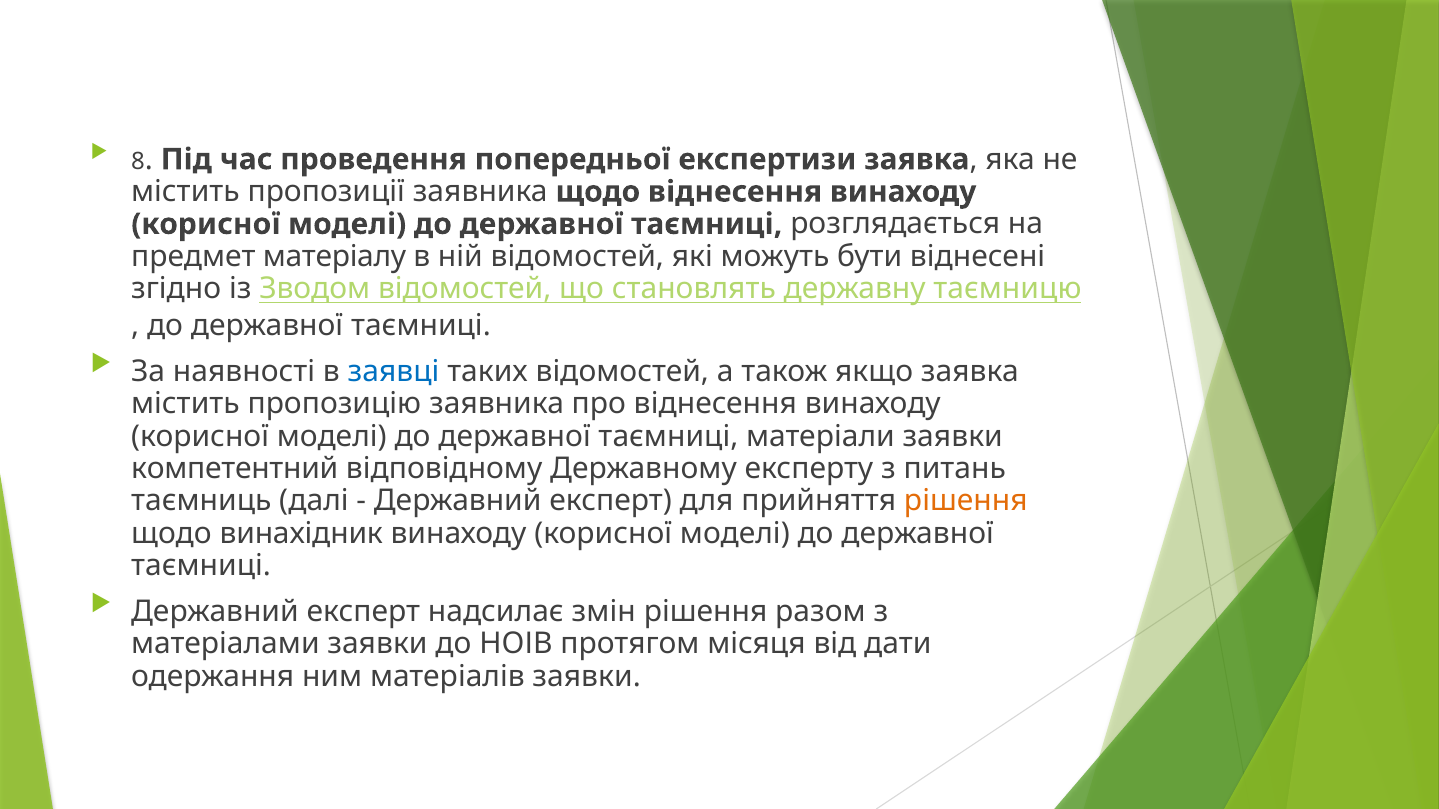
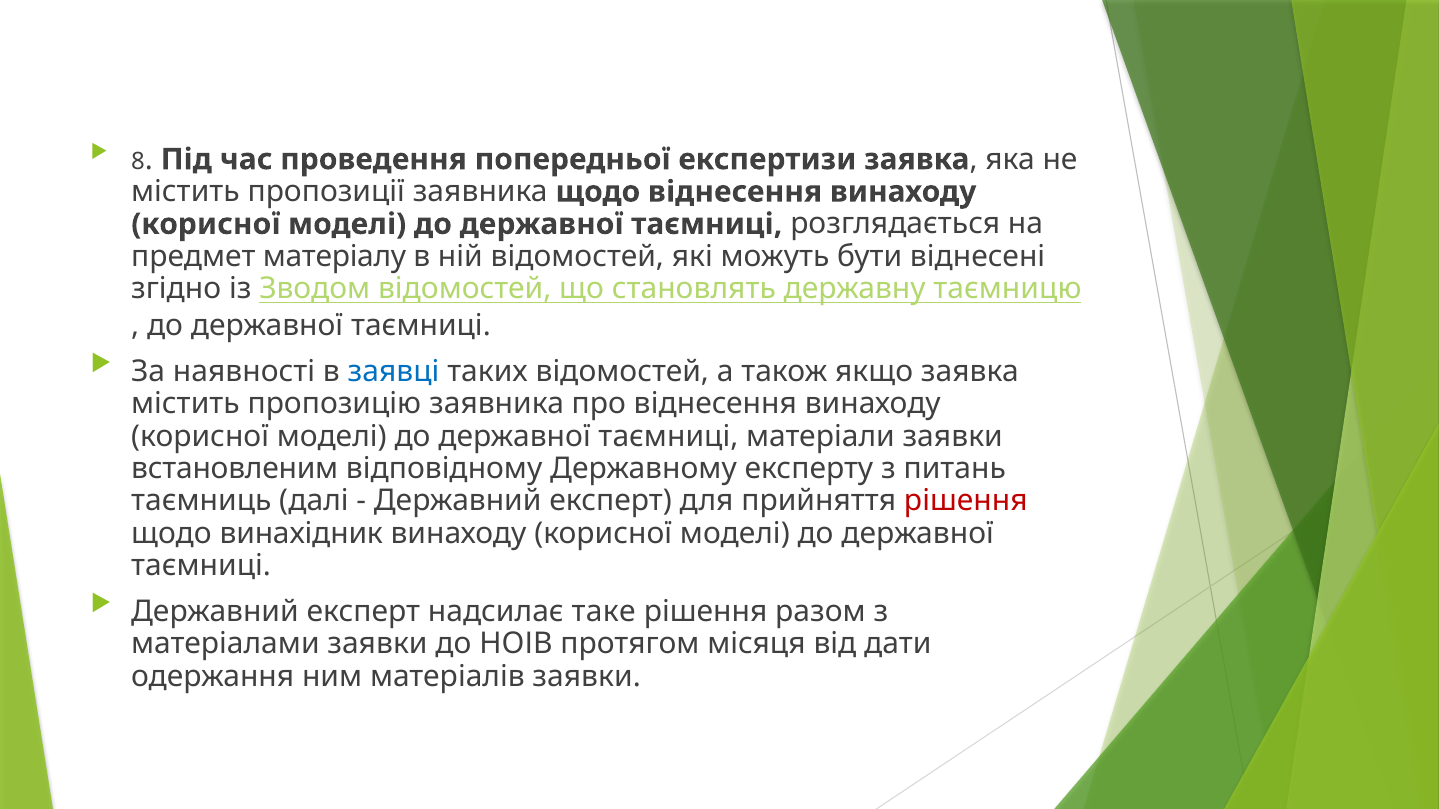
компетентний: компетентний -> встановленим (235, 469)
рішення colour: orange -> red (966, 501)
змін: змін -> таке (604, 612)
